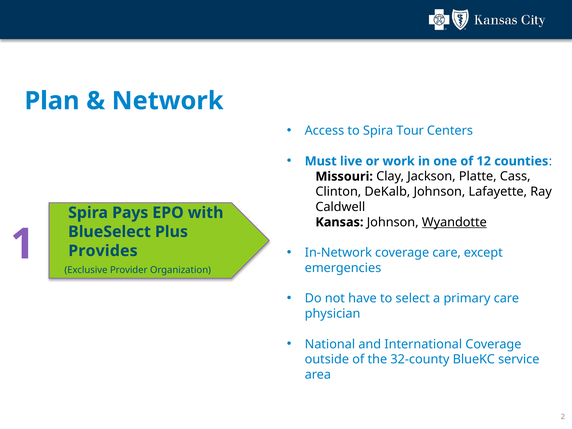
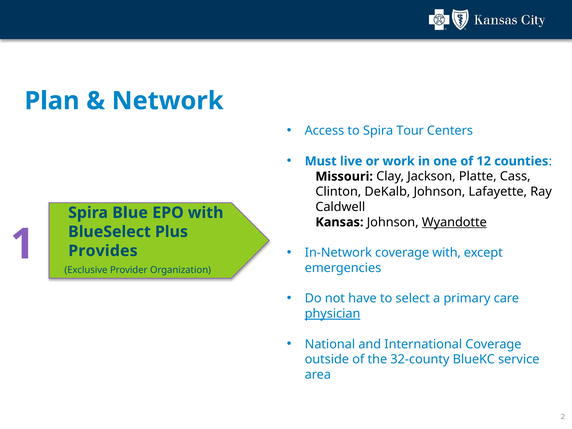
Pays: Pays -> Blue (130, 213)
coverage care: care -> with (447, 253)
physician underline: none -> present (333, 314)
